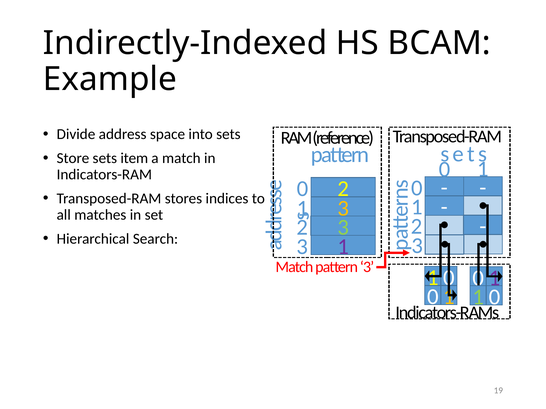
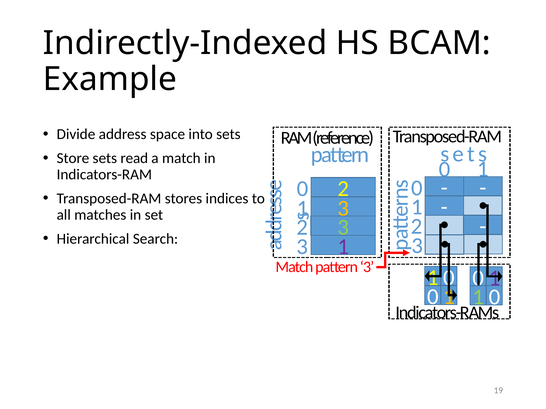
sets item: item -> read (134, 158)
